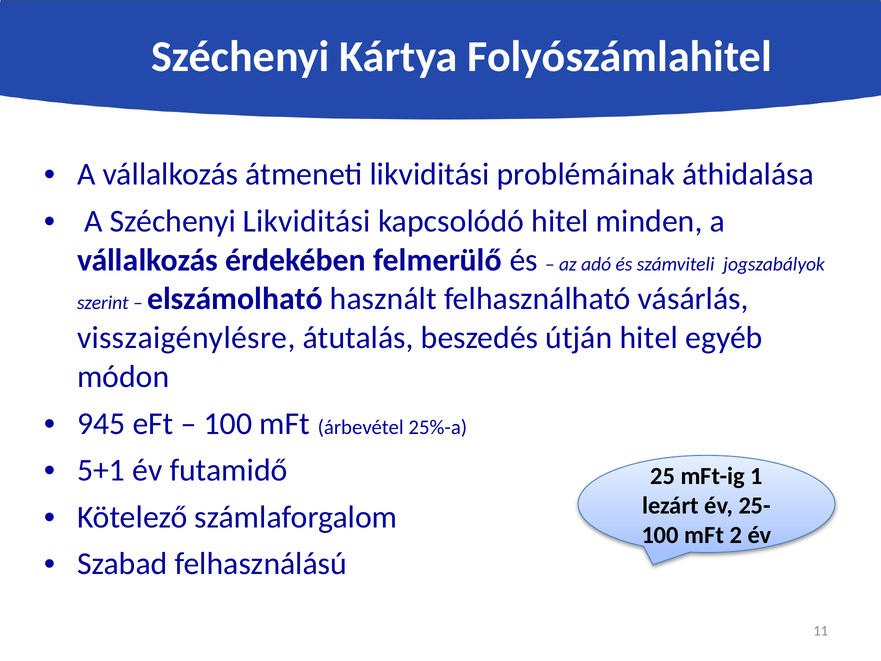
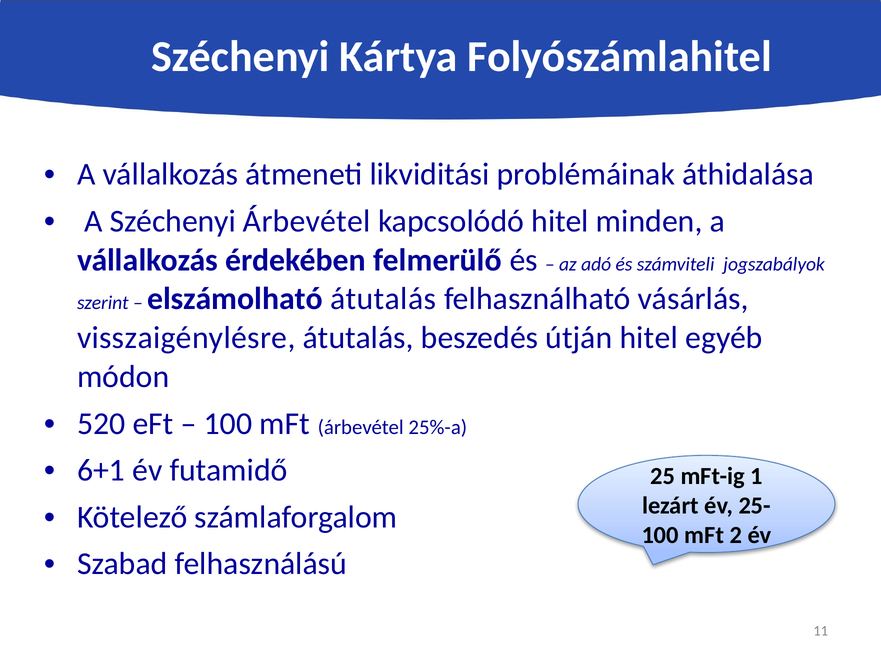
Széchenyi Likviditási: Likviditási -> Árbevétel (307, 221)
elszámolható használt: használt -> átutalás (383, 299)
945: 945 -> 520 (101, 423)
5+1: 5+1 -> 6+1 (101, 470)
